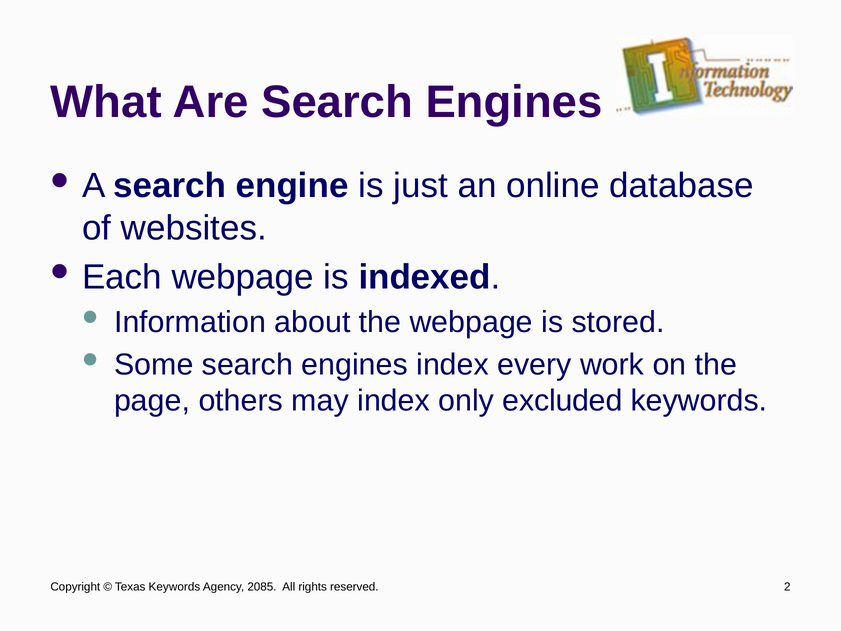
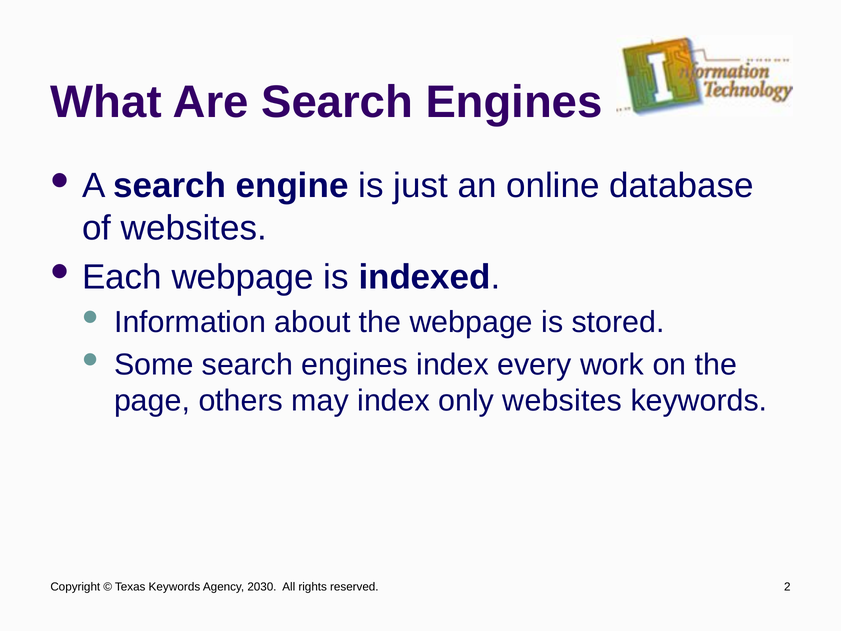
only excluded: excluded -> websites (562, 401)
2085: 2085 -> 2030 (262, 587)
